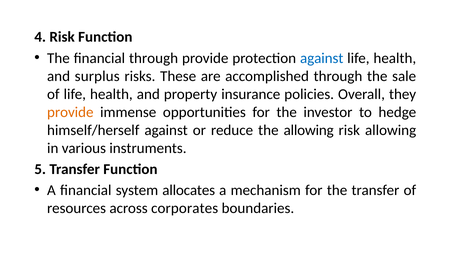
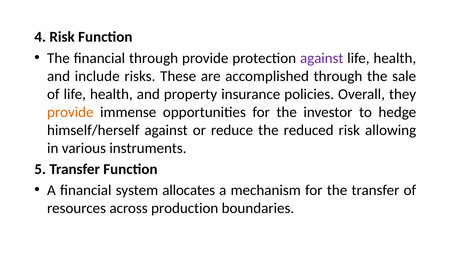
against colour: blue -> purple (322, 58)
surplus: surplus -> include (97, 76)
the allowing: allowing -> reduced (309, 130)
corporates: corporates -> production (185, 209)
